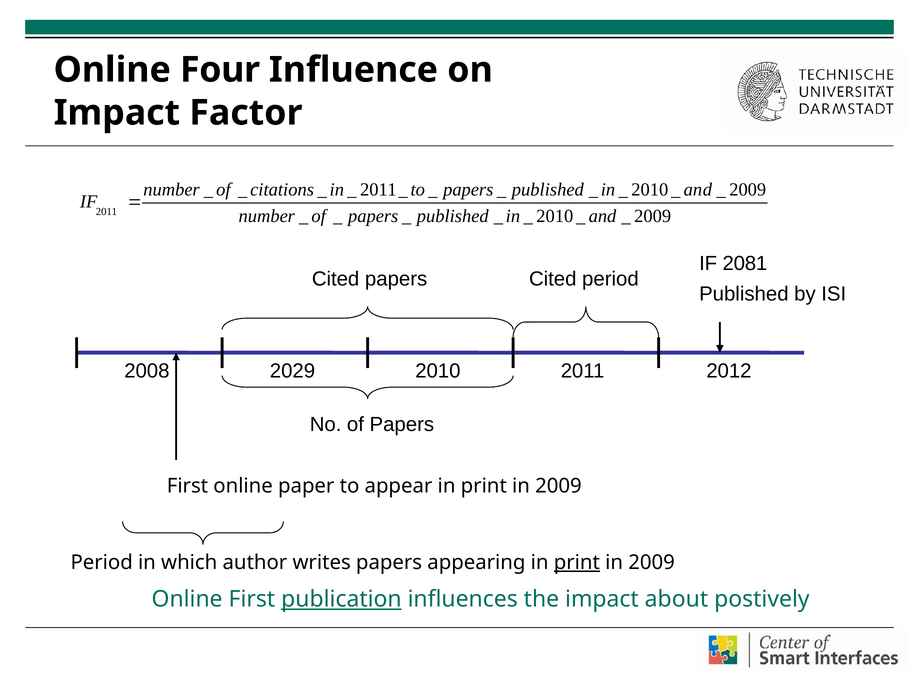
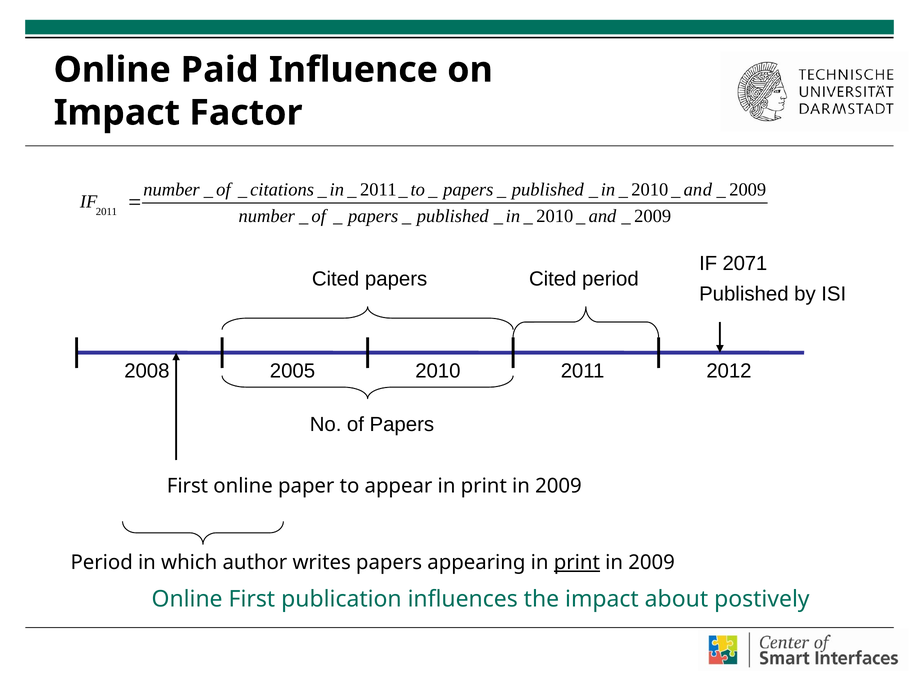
Four: Four -> Paid (220, 70)
2081: 2081 -> 2071 (745, 263)
2029: 2029 -> 2005 (292, 370)
publication underline: present -> none (341, 599)
